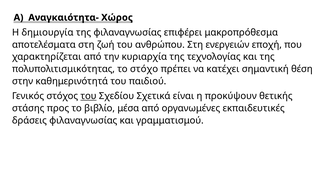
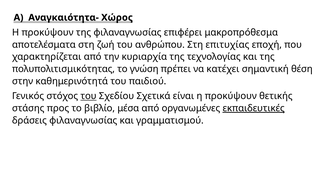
δημιουργία: δημιουργία -> προκύψουν (48, 33)
ενεργειών: ενεργειών -> επιτυχίας (227, 45)
στόχο: στόχο -> γνώση (144, 69)
εκπαιδευτικές underline: none -> present (254, 109)
